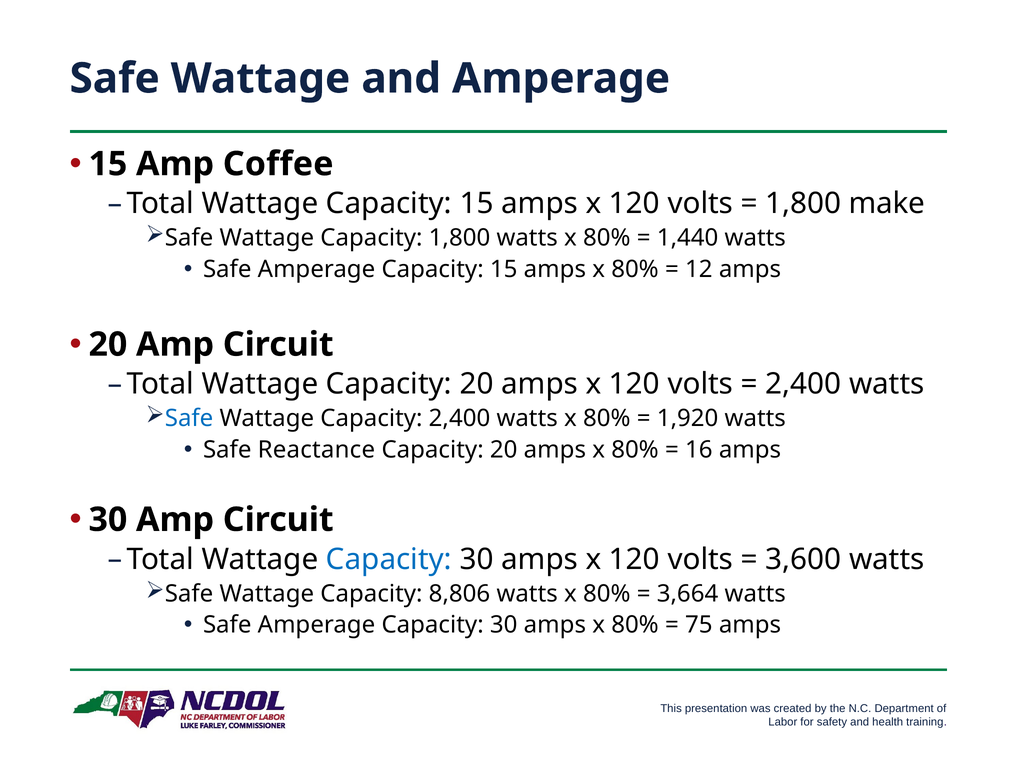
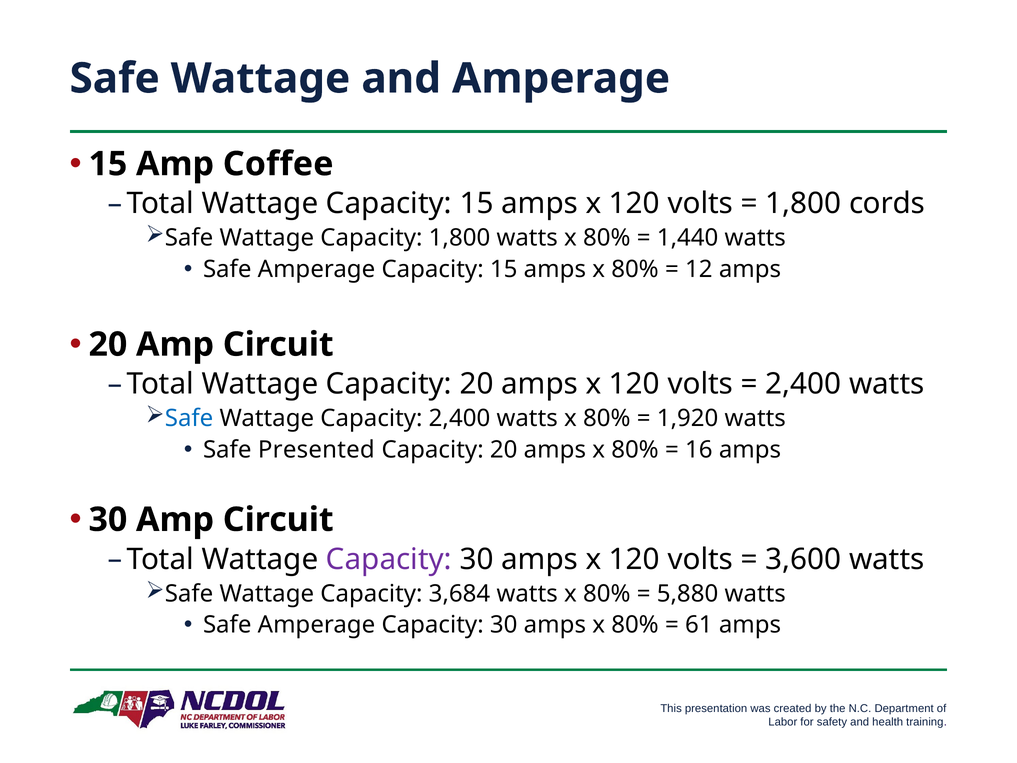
make: make -> cords (887, 204)
Reactance: Reactance -> Presented (316, 450)
Capacity colour: blue -> purple (389, 559)
8,806: 8,806 -> 3,684 (459, 593)
3,664: 3,664 -> 5,880 (688, 593)
75: 75 -> 61 (699, 625)
